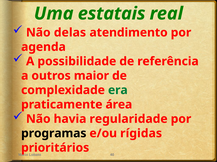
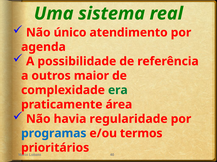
estatais: estatais -> sistema (112, 14)
delas: delas -> único (70, 33)
programas colour: black -> blue (54, 134)
rígidas: rígidas -> termos (141, 134)
